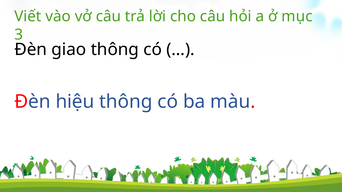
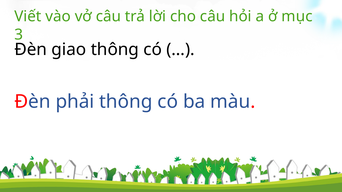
hiệu: hiệu -> phải (75, 102)
